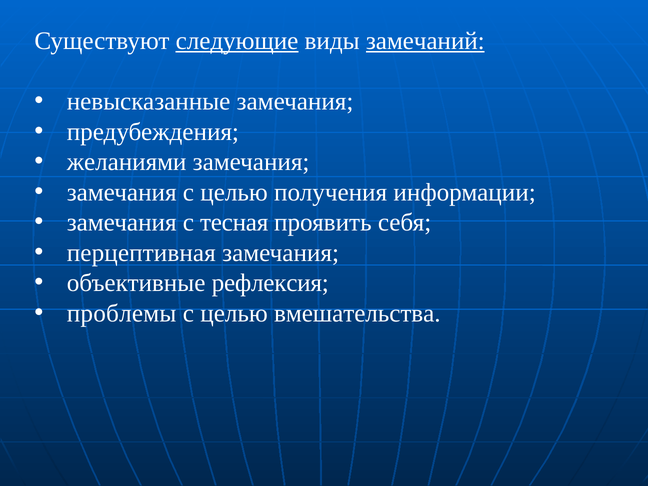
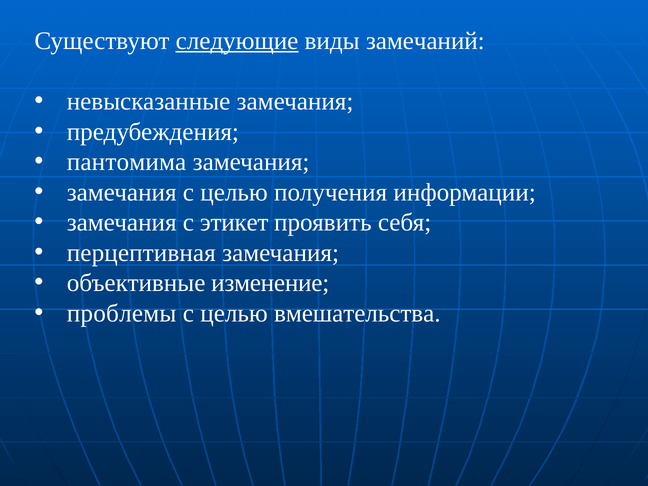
замечаний underline: present -> none (425, 41)
желаниями: желаниями -> пантомима (127, 162)
тесная: тесная -> этикет (234, 223)
рефлексия: рефлексия -> изменение (270, 283)
